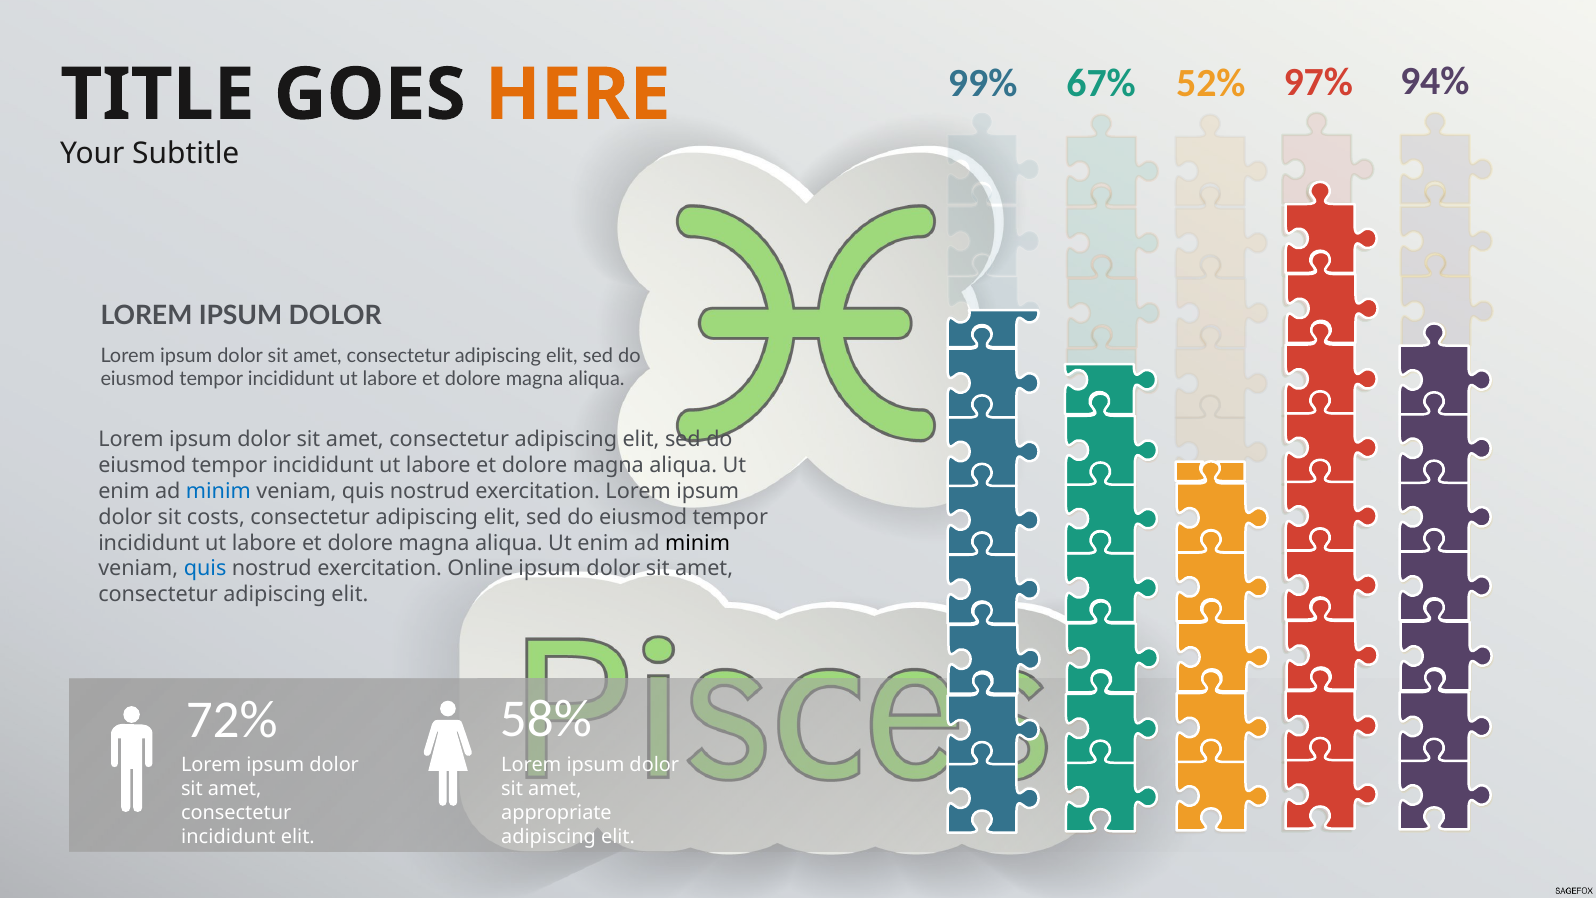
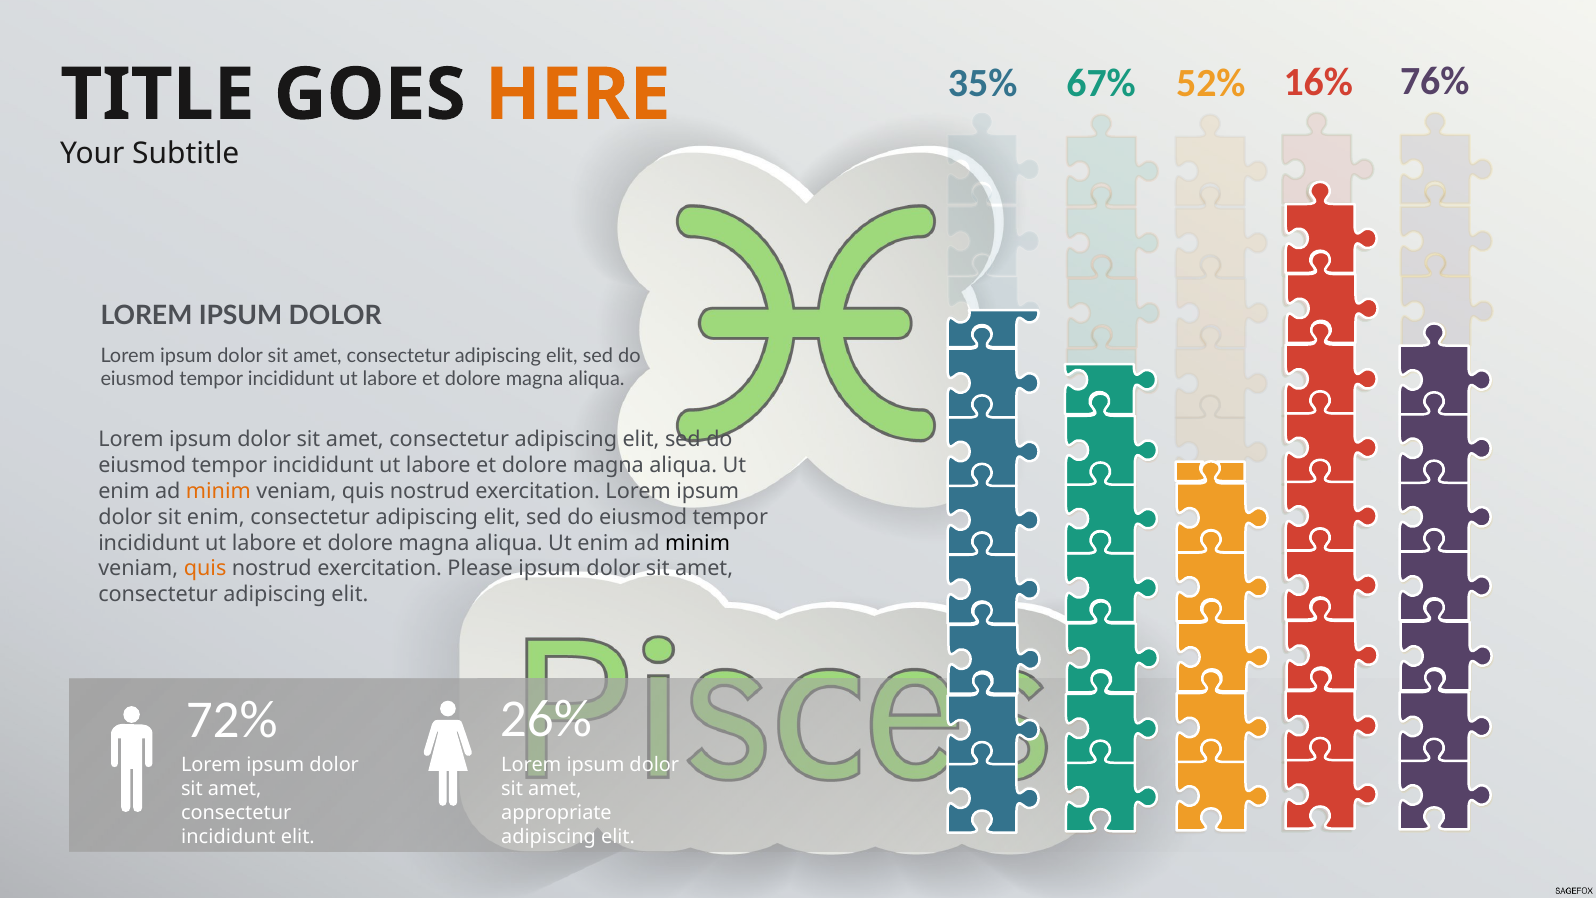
94%: 94% -> 76% (1435, 82)
99%: 99% -> 35% (983, 83)
97%: 97% -> 16% (1318, 82)
minim colour: blue -> orange (218, 491)
sit costs: costs -> enim (216, 517)
quis colour: blue -> orange (205, 569)
Online: Online -> Please (480, 569)
58%: 58% -> 26% (546, 719)
